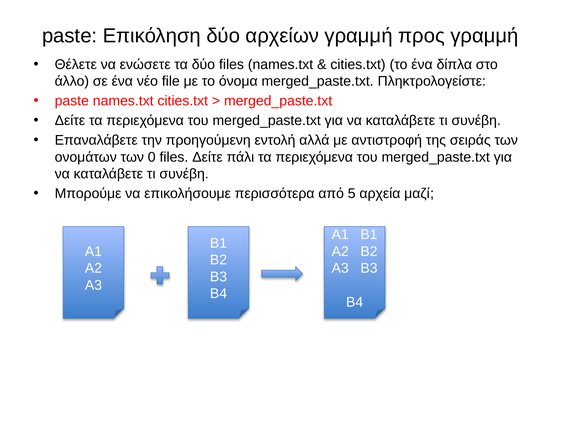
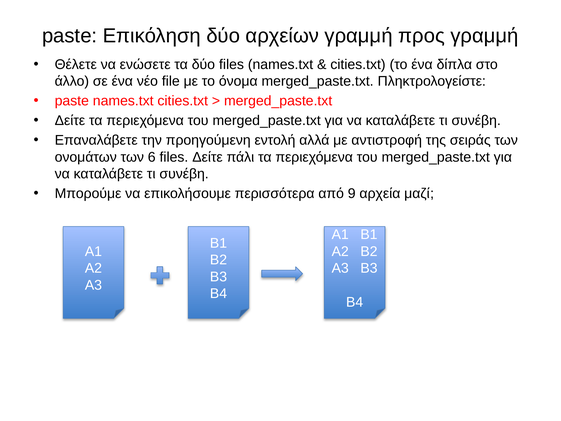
0: 0 -> 6 (152, 157)
5: 5 -> 9 (352, 193)
